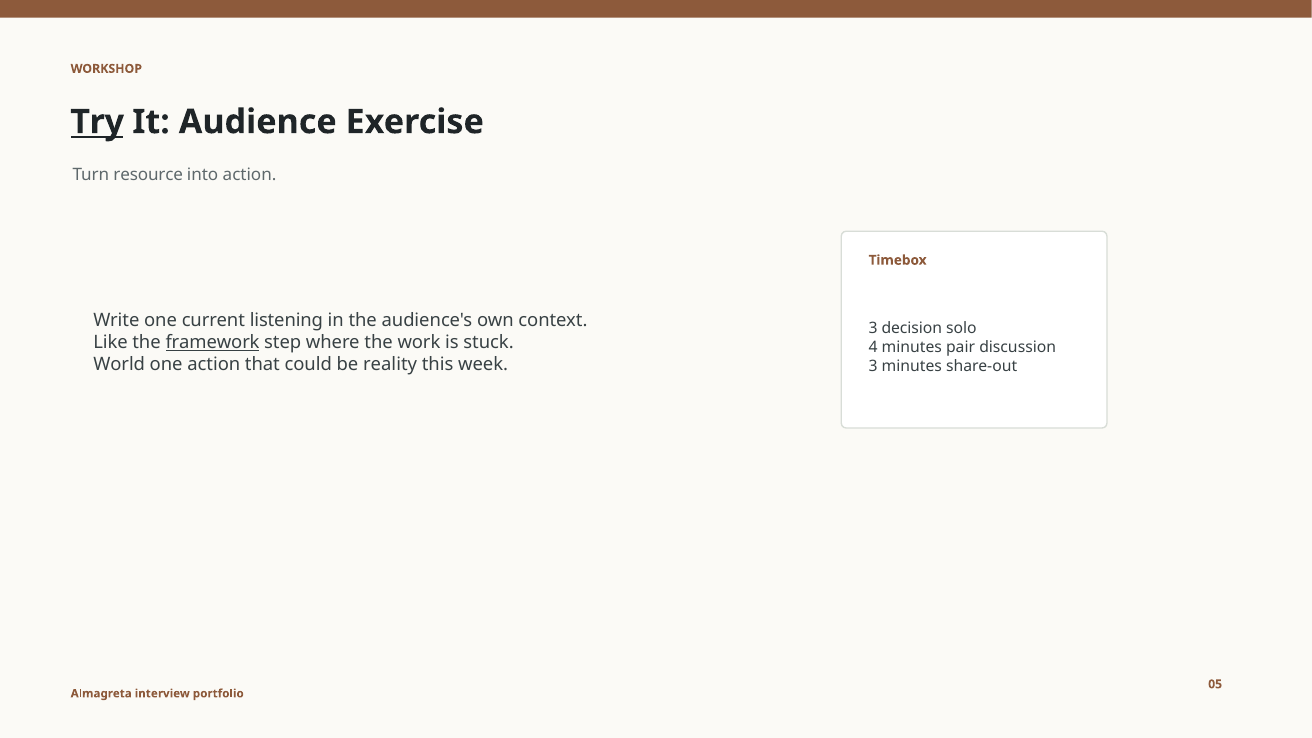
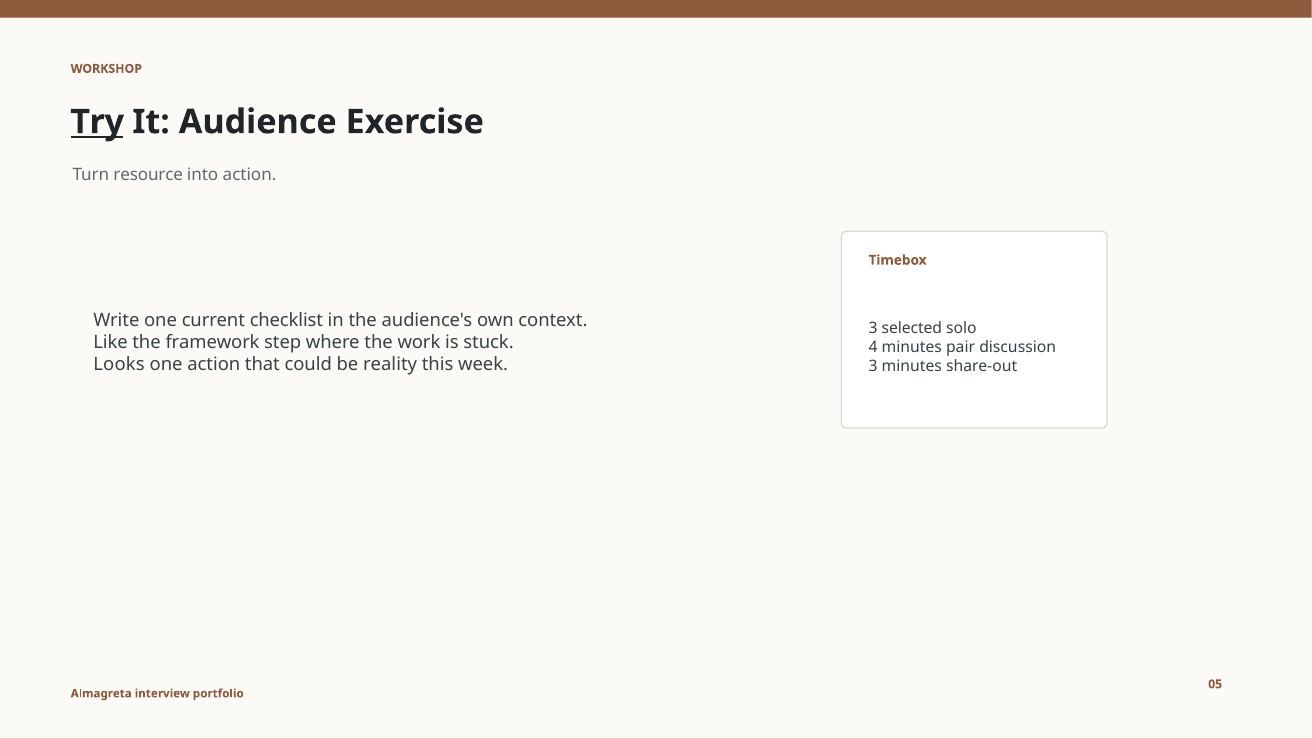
listening: listening -> checklist (286, 321)
decision: decision -> selected (912, 329)
framework underline: present -> none (213, 343)
World: World -> Looks (119, 365)
